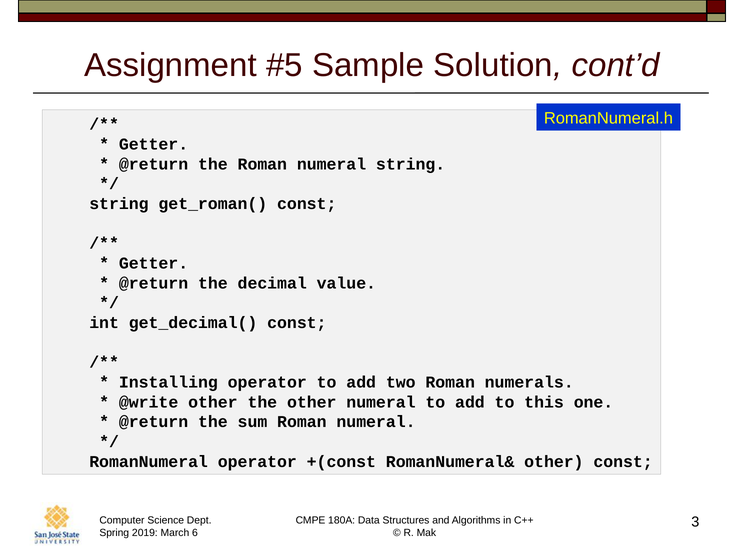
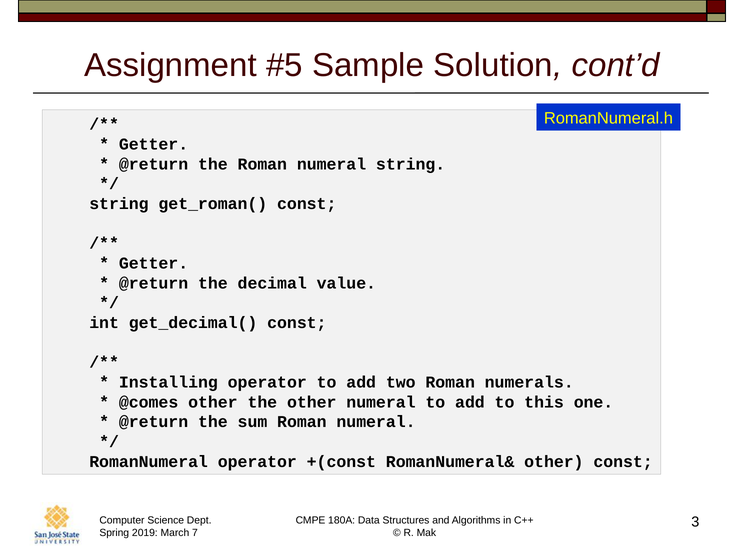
@write: @write -> @comes (149, 402)
6: 6 -> 7 (195, 533)
